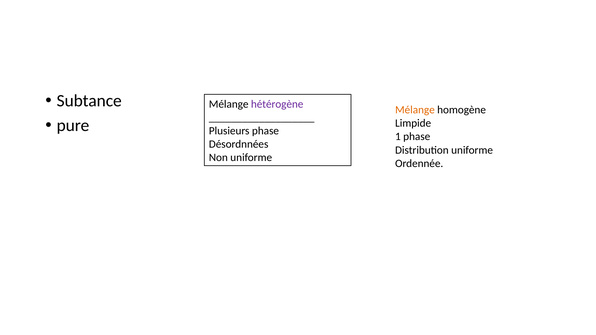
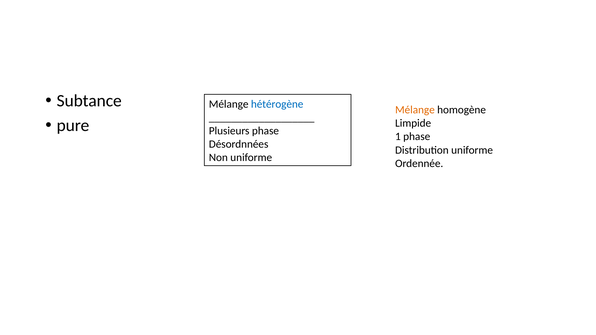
hétérogène colour: purple -> blue (277, 104)
